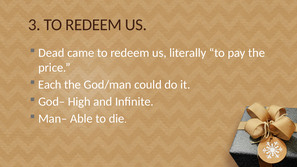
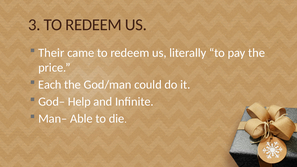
Dead: Dead -> Their (51, 53)
High: High -> Help (79, 102)
